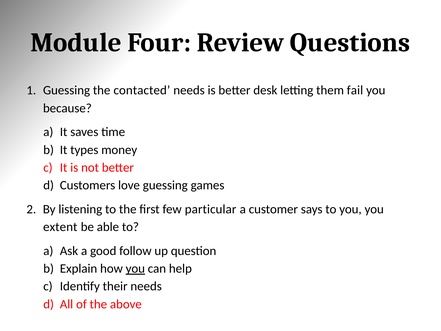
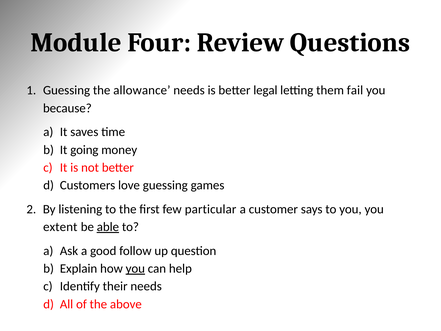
contacted: contacted -> allowance (142, 90)
desk: desk -> legal (265, 90)
types: types -> going (84, 150)
able underline: none -> present (108, 227)
